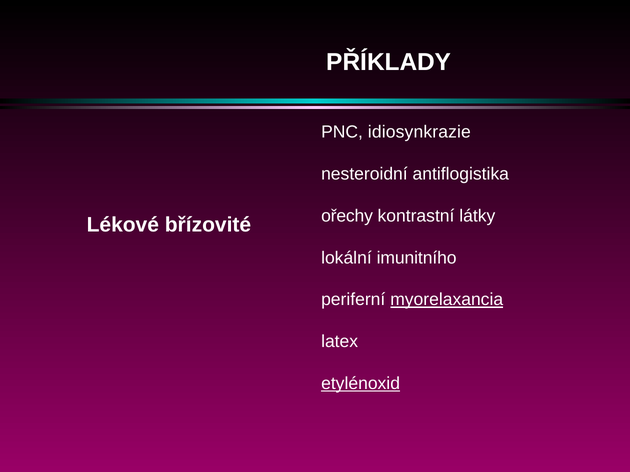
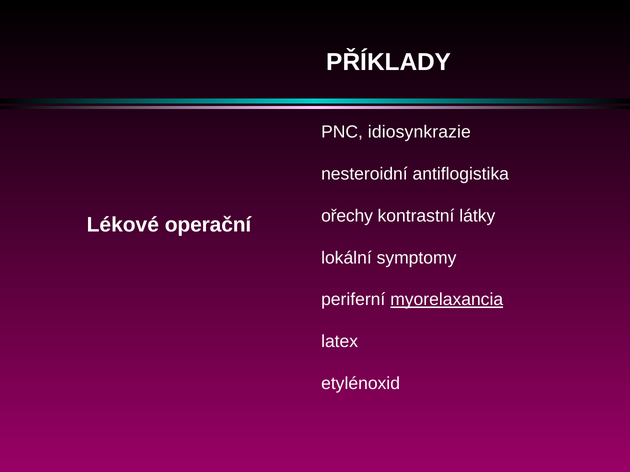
břízovité: břízovité -> operační (208, 225)
imunitního: imunitního -> symptomy (417, 258)
etylénoxid underline: present -> none (361, 384)
